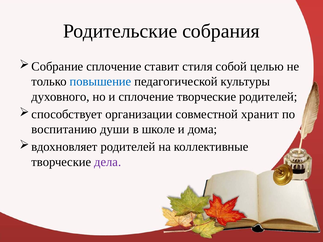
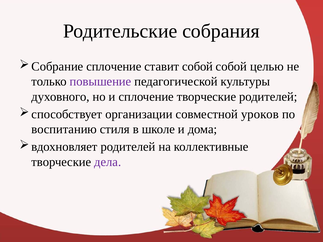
ставит стиля: стиля -> собой (198, 67)
повышение colour: blue -> purple (100, 82)
хранит: хранит -> уроков (260, 114)
души: души -> стиля (115, 129)
